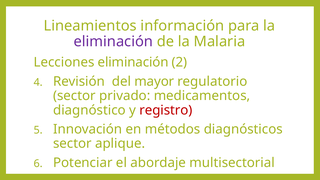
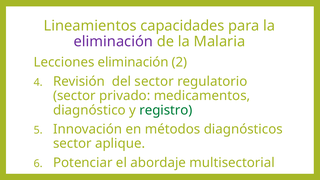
información: información -> capacidades (182, 26)
del mayor: mayor -> sector (154, 81)
registro colour: red -> green (166, 110)
